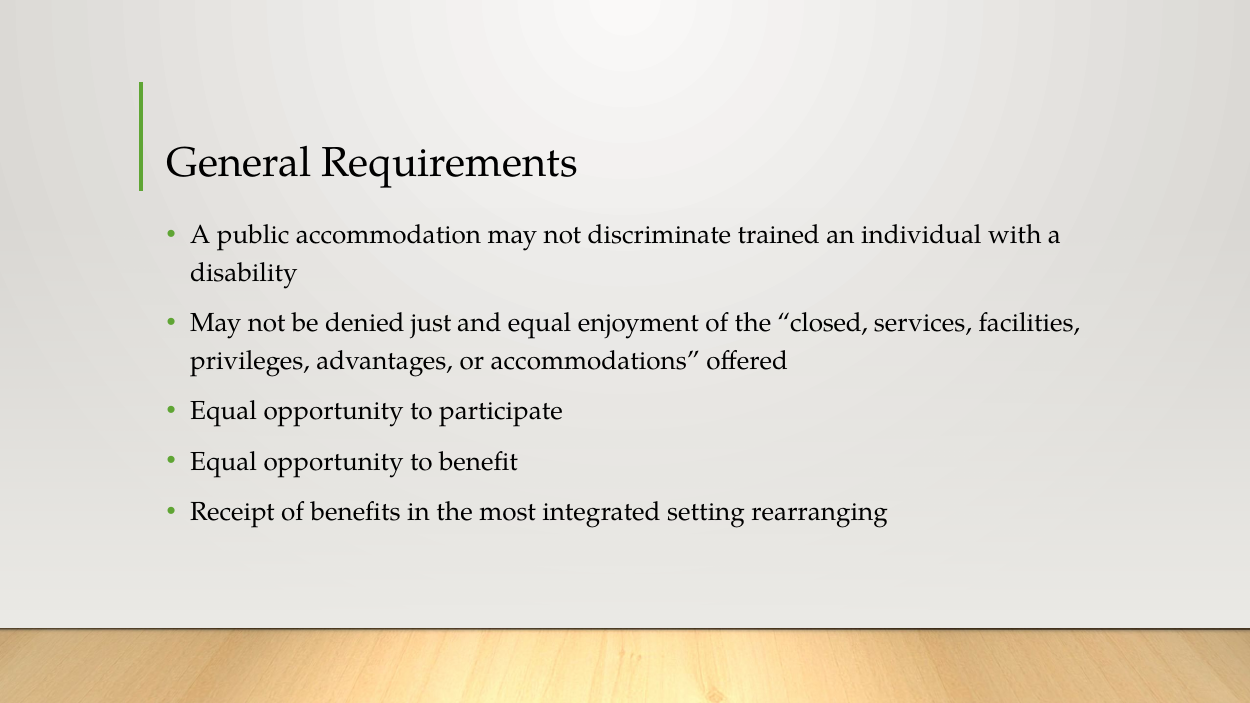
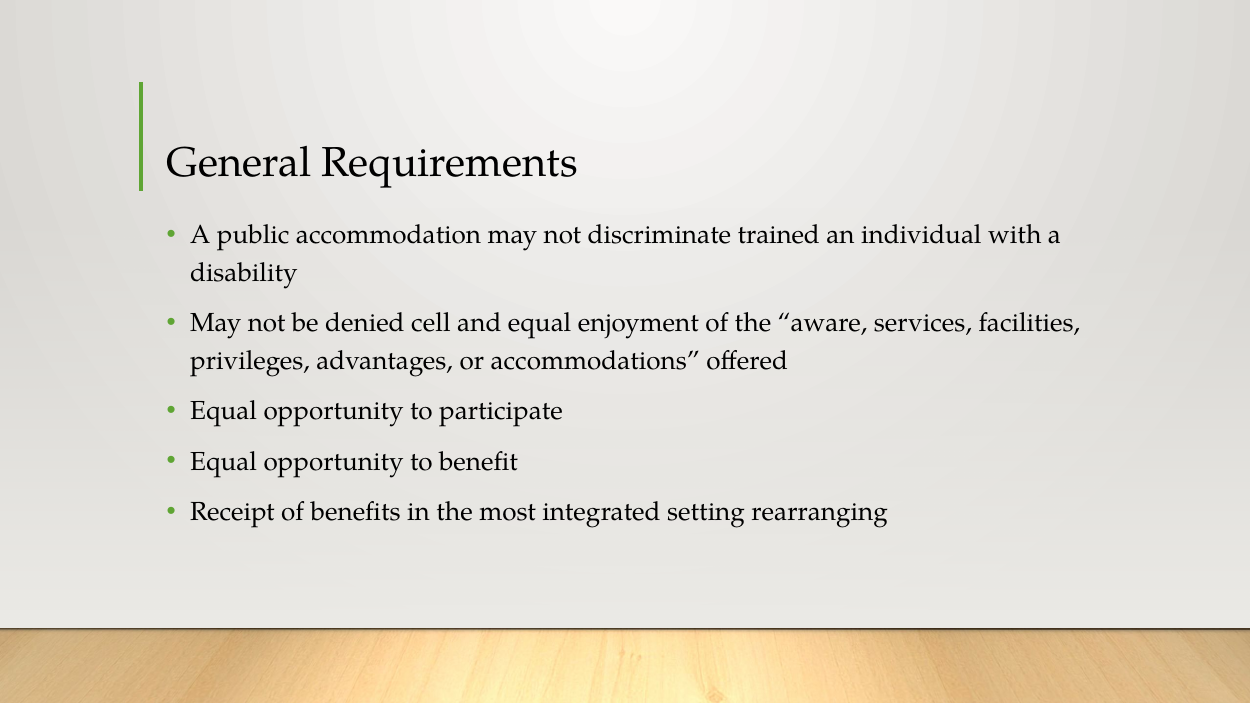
just: just -> cell (431, 323)
closed: closed -> aware (823, 323)
